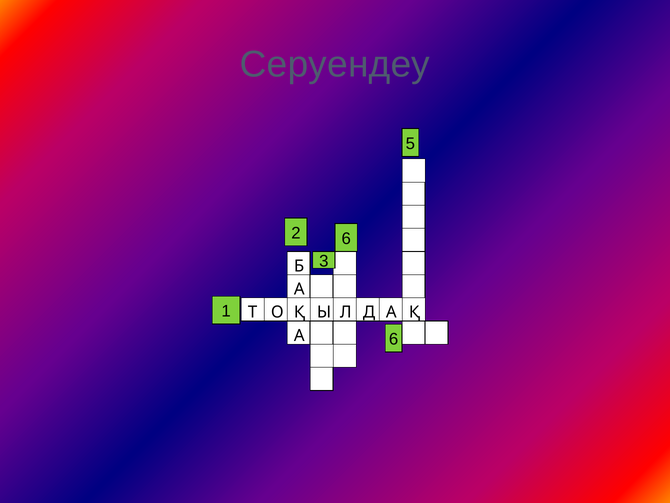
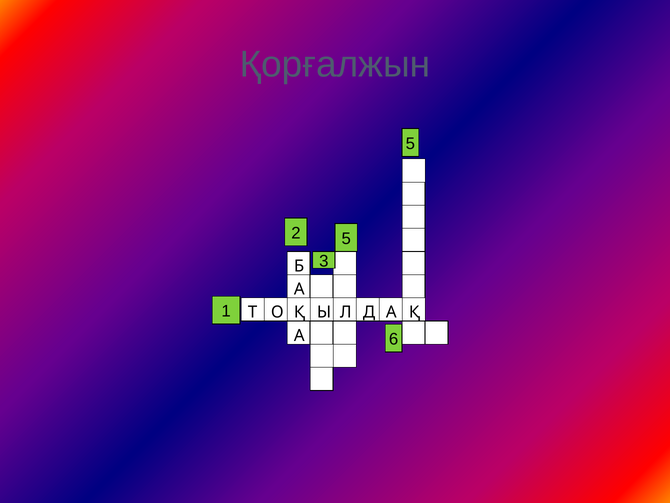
Серуендеу: Серуендеу -> Қорғалжын (335, 65)
2 6: 6 -> 5 (346, 238)
